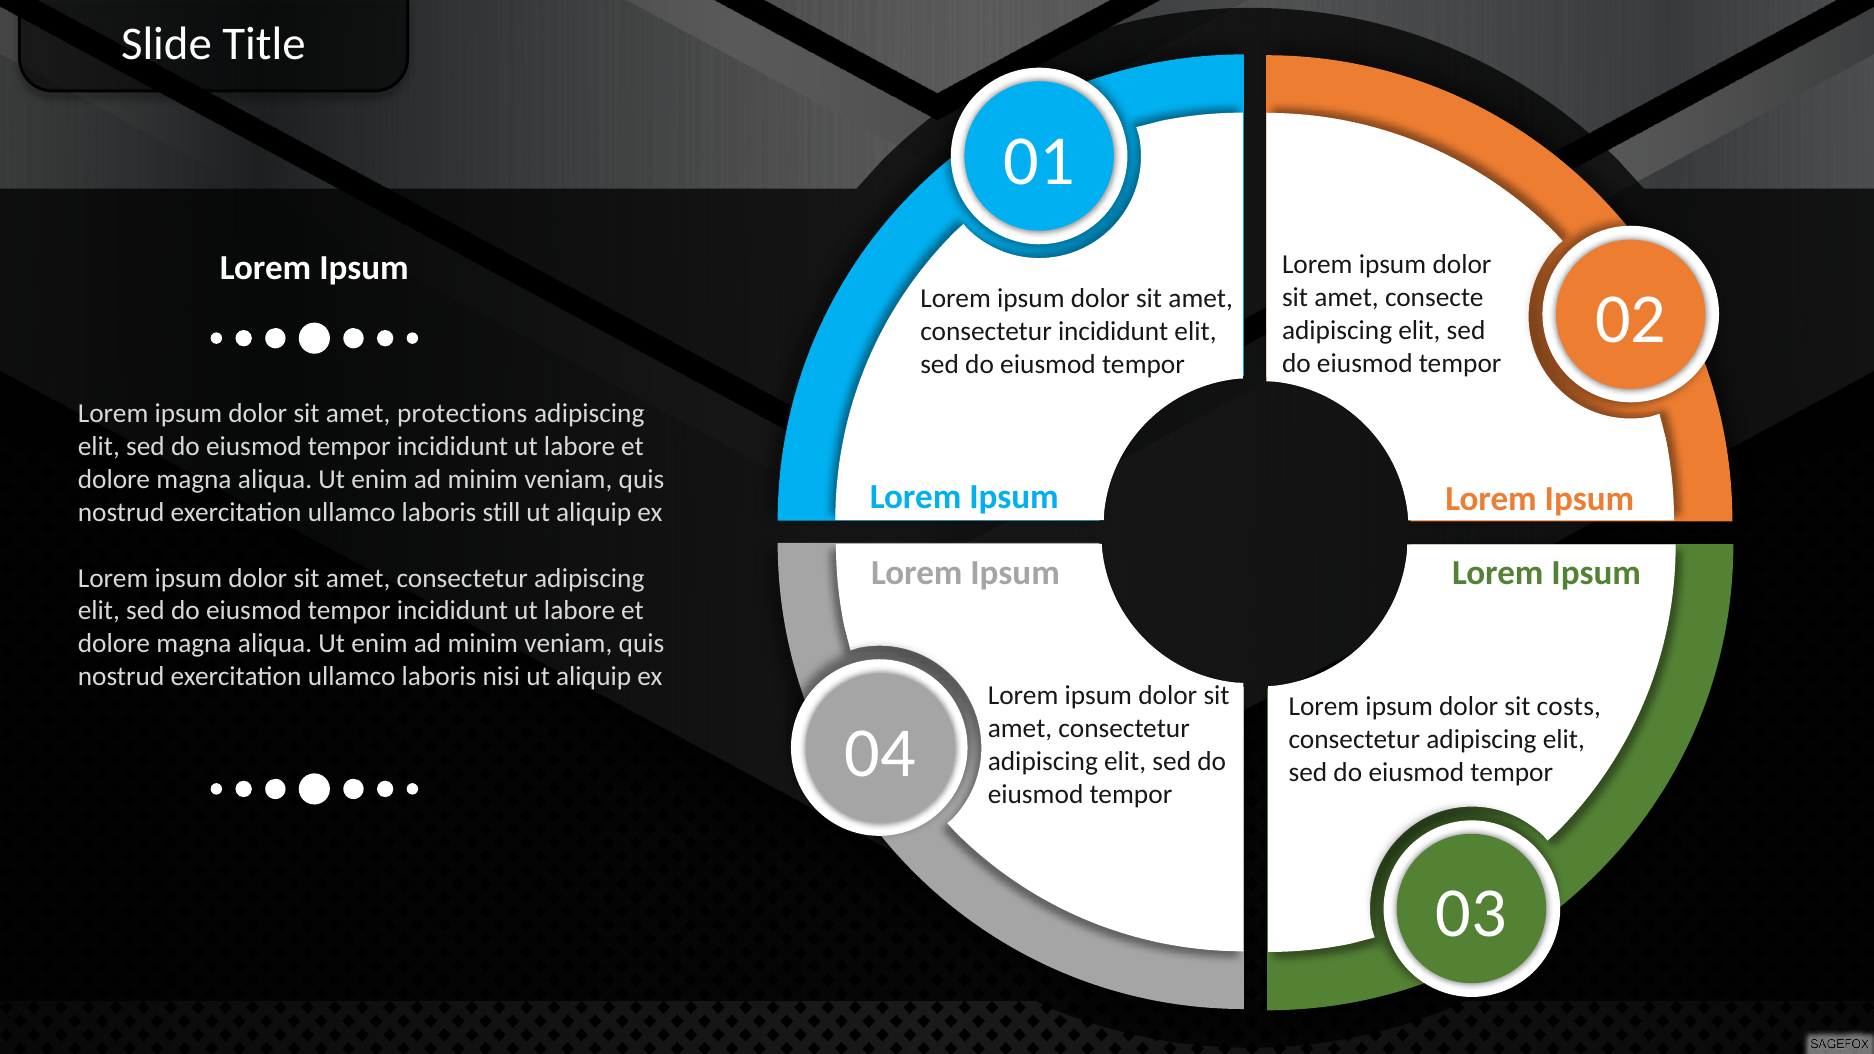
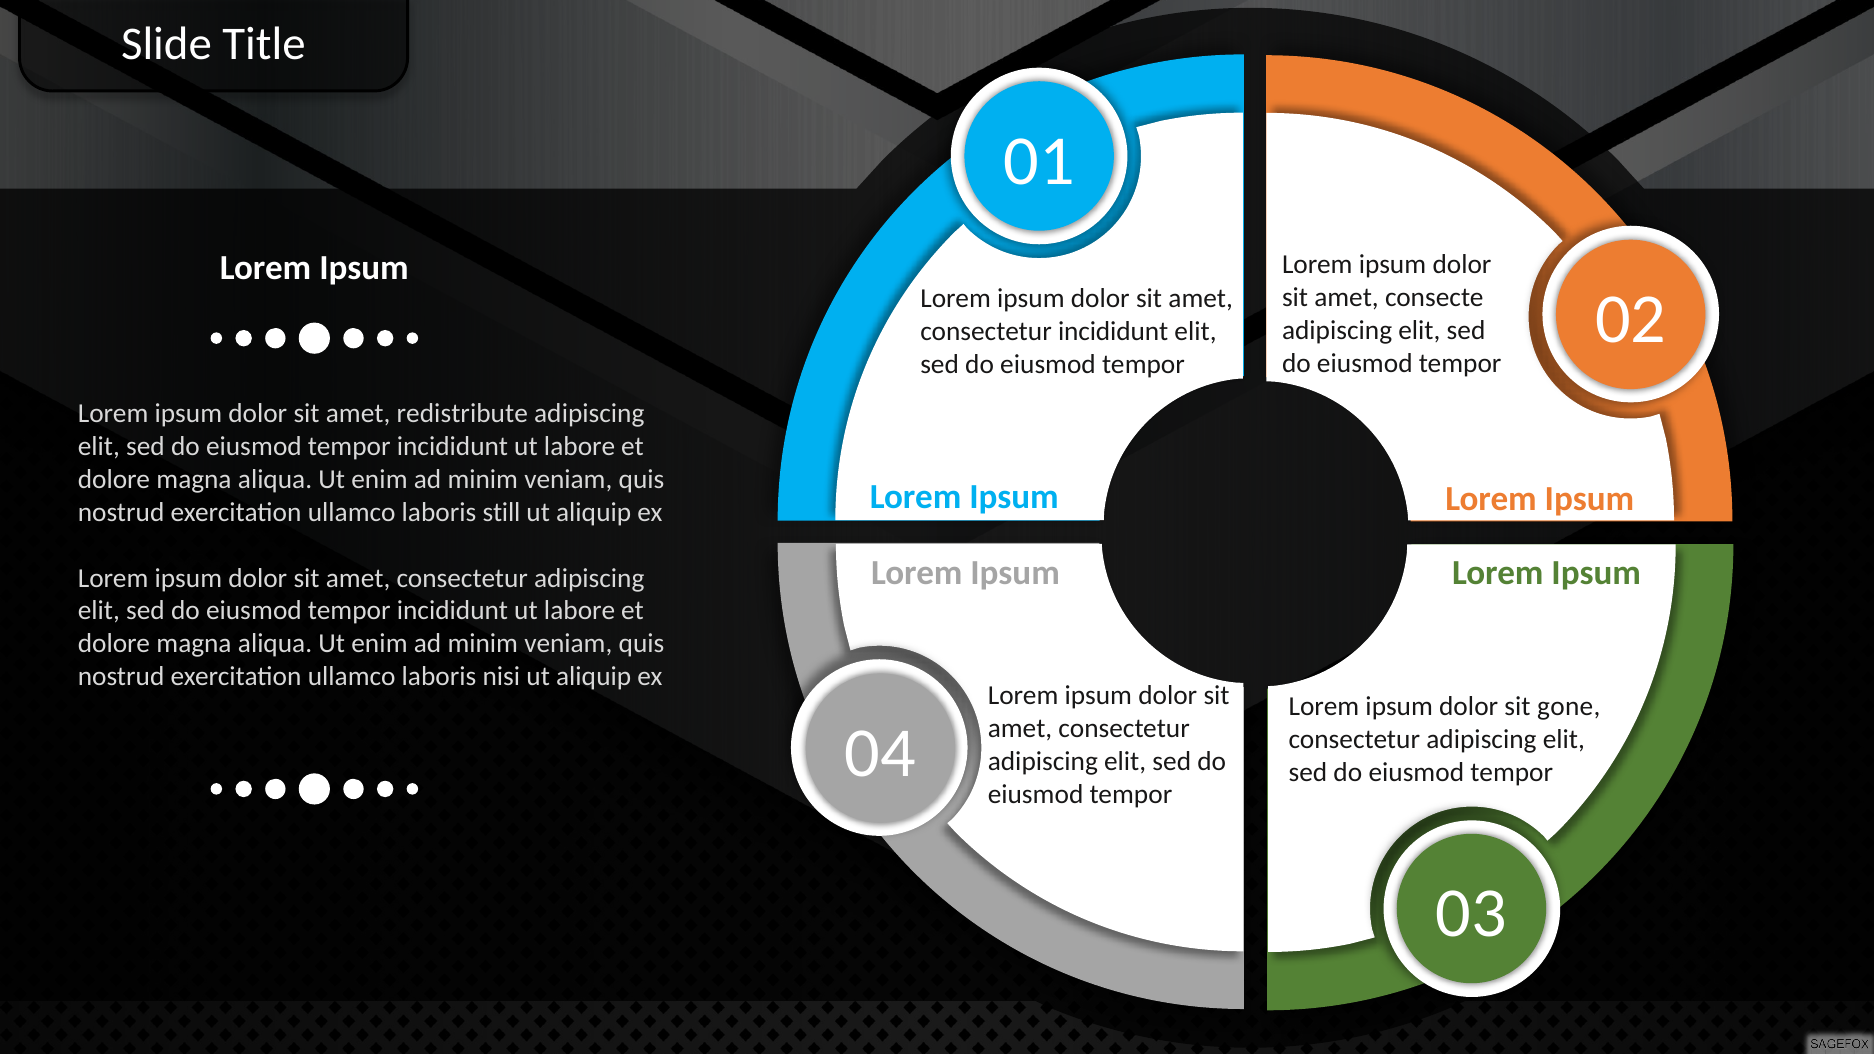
protections: protections -> redistribute (462, 414)
costs: costs -> gone (1569, 707)
